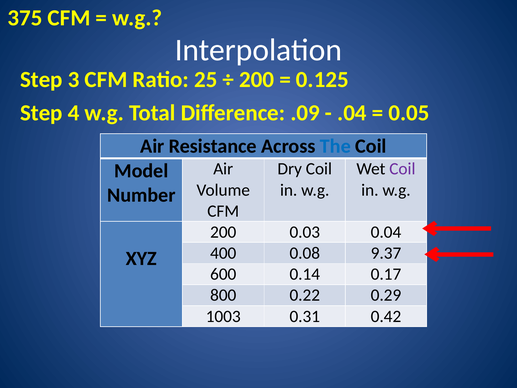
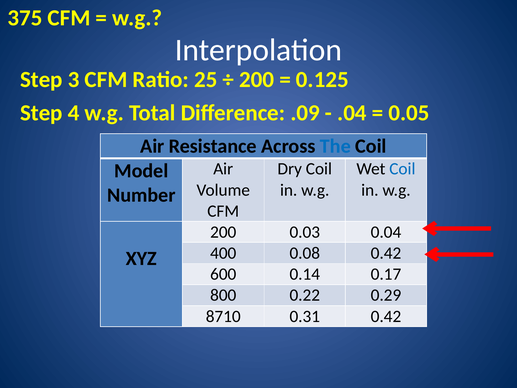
Coil colour: purple -> blue (402, 169)
0.08 9.37: 9.37 -> 0.42 (386, 253)
1003: 1003 -> 8710 (223, 316)
